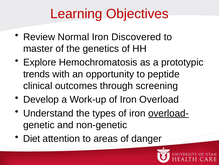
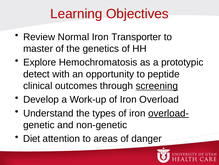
Discovered: Discovered -> Transporter (136, 37)
trends: trends -> detect (36, 74)
screening underline: none -> present (157, 86)
